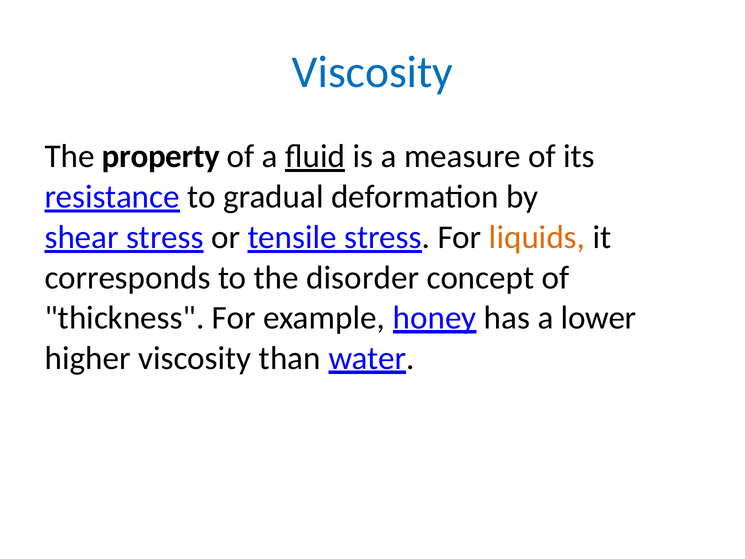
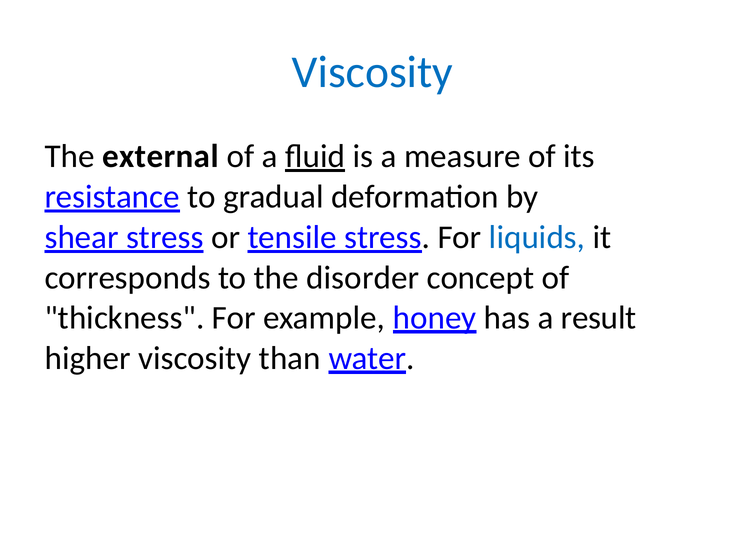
property: property -> external (161, 156)
liquids colour: orange -> blue (537, 237)
lower: lower -> result (599, 317)
